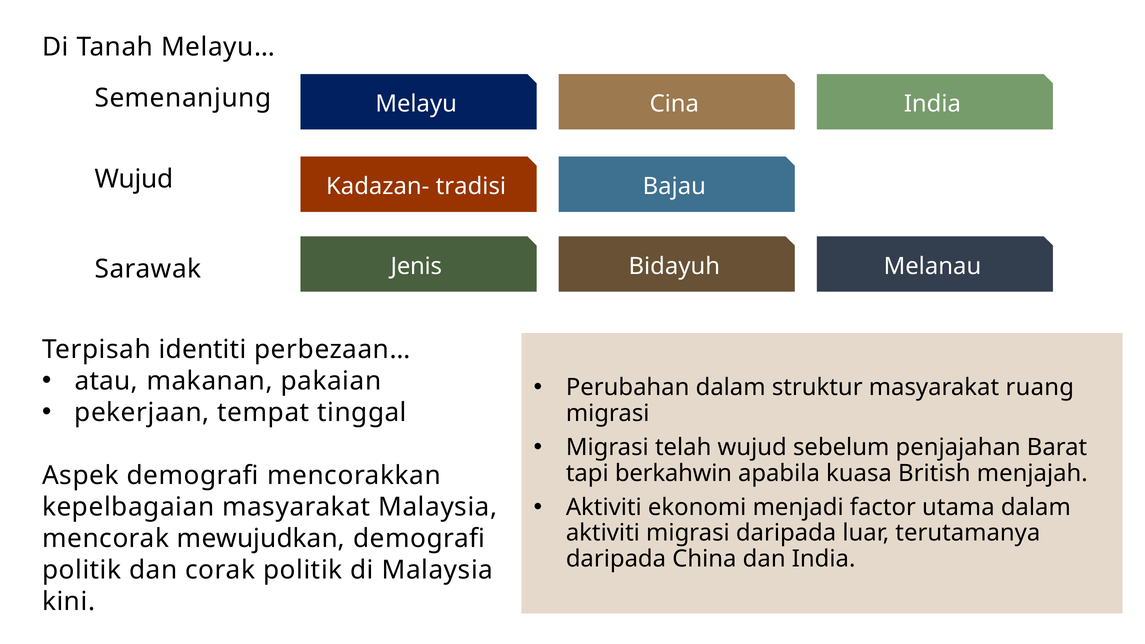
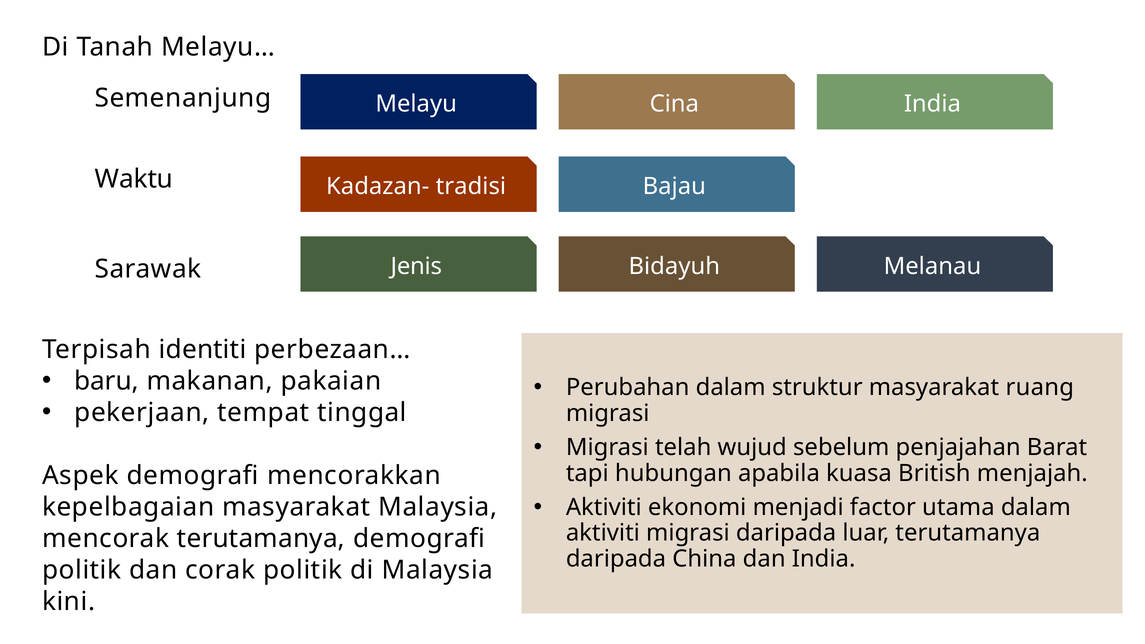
Wujud: Wujud -> Waktu (134, 179)
atau: atau -> baru (107, 381)
berkahwin: berkahwin -> hubungan (673, 473)
mencorak mewujudkan: mewujudkan -> terutamanya (261, 539)
